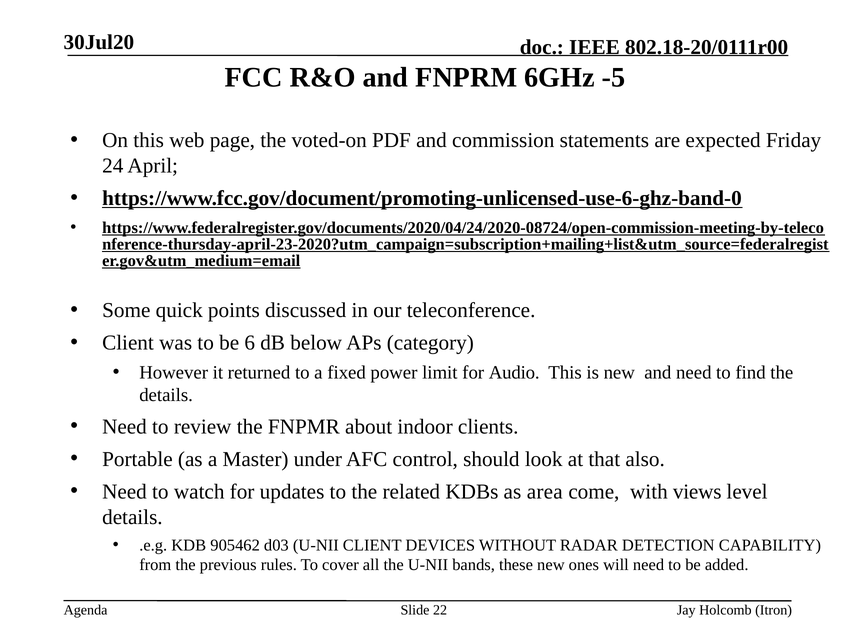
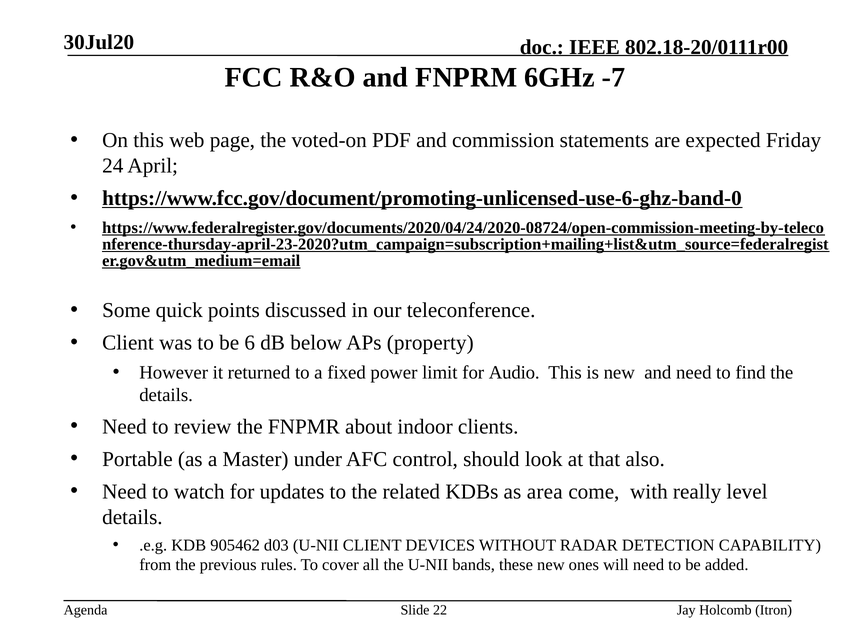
-5: -5 -> -7 (614, 77)
category: category -> property (430, 343)
views: views -> really (697, 492)
